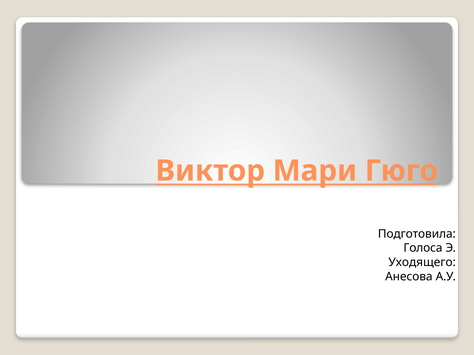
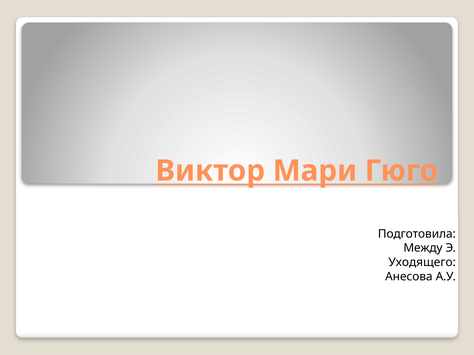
Голоса: Голоса -> Между (423, 248)
